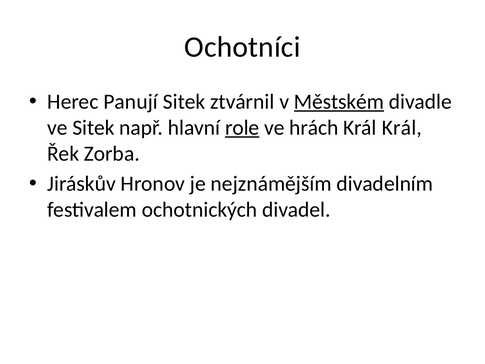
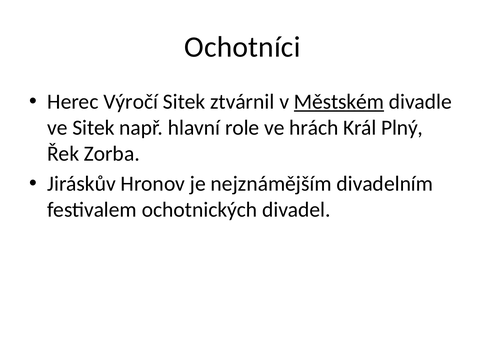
Panují: Panují -> Výročí (131, 102)
role underline: present -> none (242, 128)
Král Král: Král -> Plný (402, 128)
